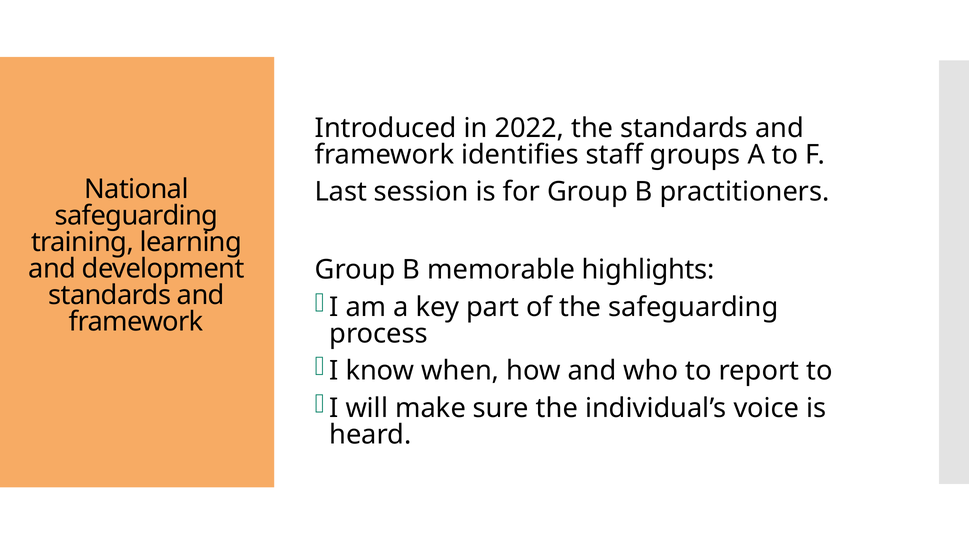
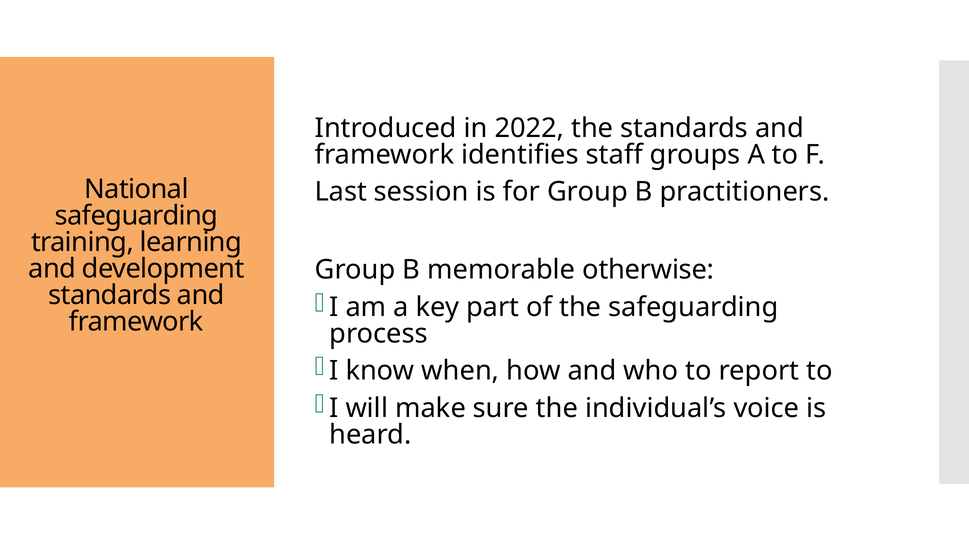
highlights: highlights -> otherwise (648, 270)
